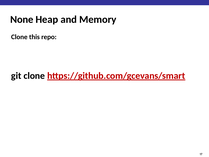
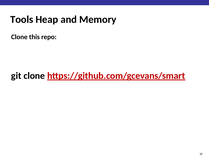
None: None -> Tools (22, 19)
